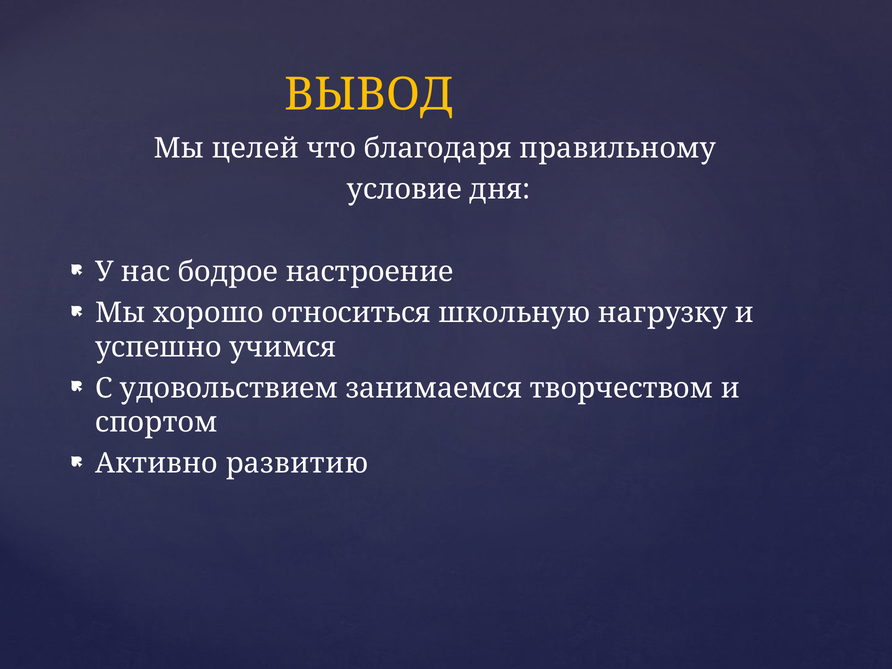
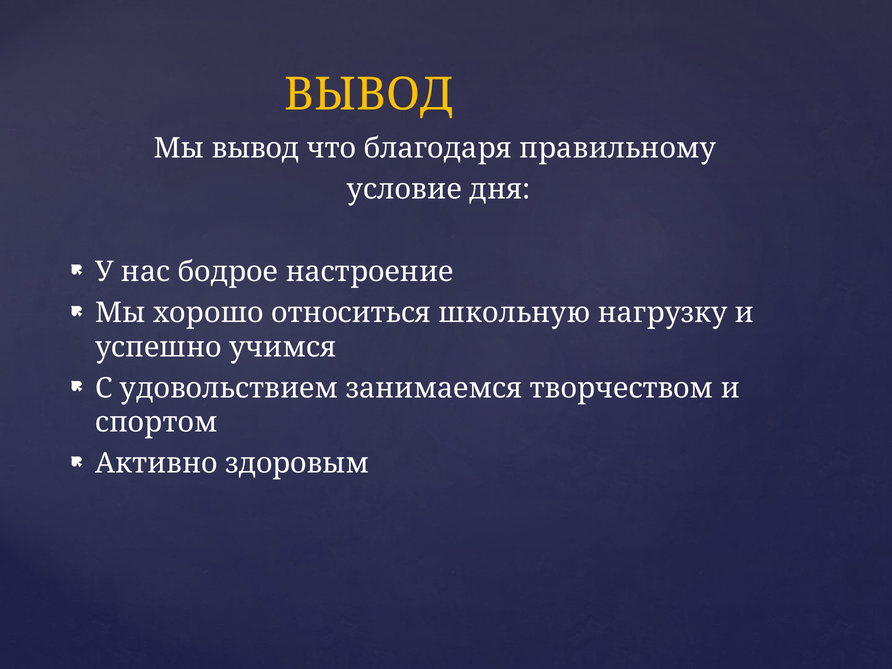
Мы целей: целей -> вывод (255, 148)
развитию: развитию -> здоровым (297, 464)
